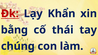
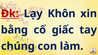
Khẩn: Khẩn -> Khôn (62, 14)
thái: thái -> giấc (63, 30)
